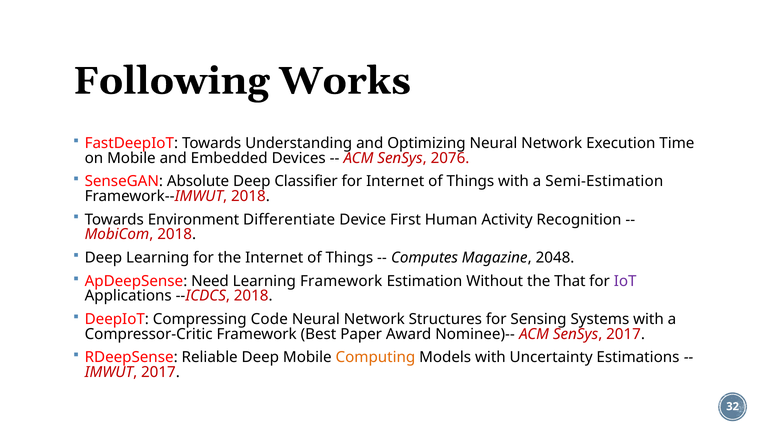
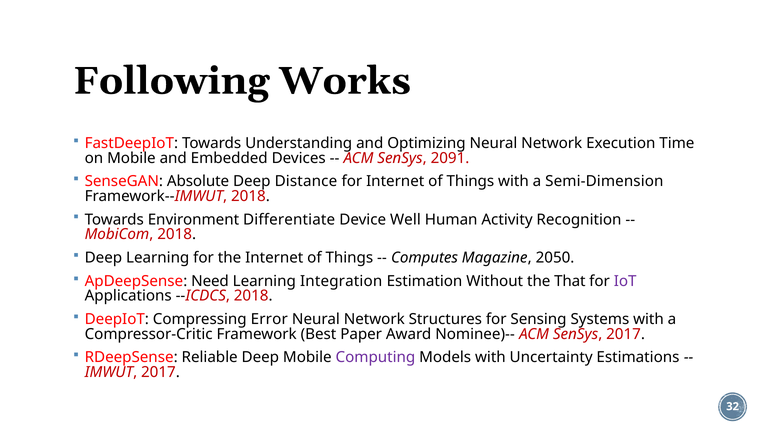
2076: 2076 -> 2091 (450, 158)
Classifier: Classifier -> Distance (306, 181)
Semi-Estimation: Semi-Estimation -> Semi-Dimension (604, 181)
First: First -> Well (405, 220)
2048: 2048 -> 2050 (555, 258)
Learning Framework: Framework -> Integration (341, 281)
Code: Code -> Error (269, 319)
Computing colour: orange -> purple (375, 357)
